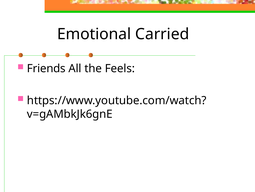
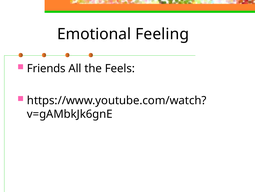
Carried: Carried -> Feeling (162, 34)
